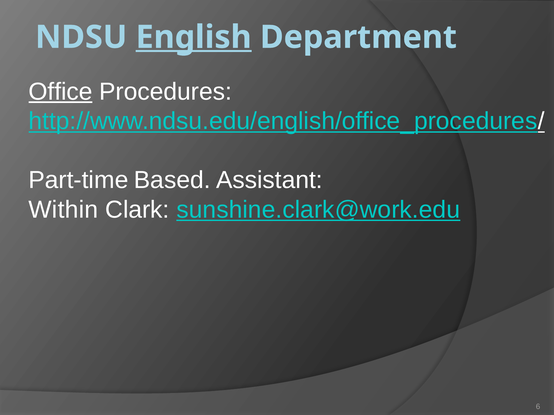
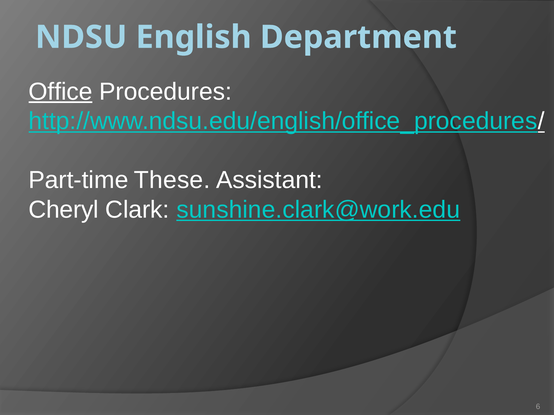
English underline: present -> none (194, 37)
Based: Based -> These (172, 180)
Within: Within -> Cheryl (64, 210)
